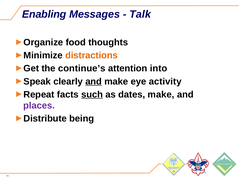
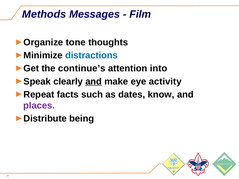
Enabling: Enabling -> Methods (44, 14)
Talk: Talk -> Film (140, 14)
food: food -> tone (76, 42)
distractions colour: orange -> blue (91, 56)
such underline: present -> none (92, 95)
dates make: make -> know (161, 95)
